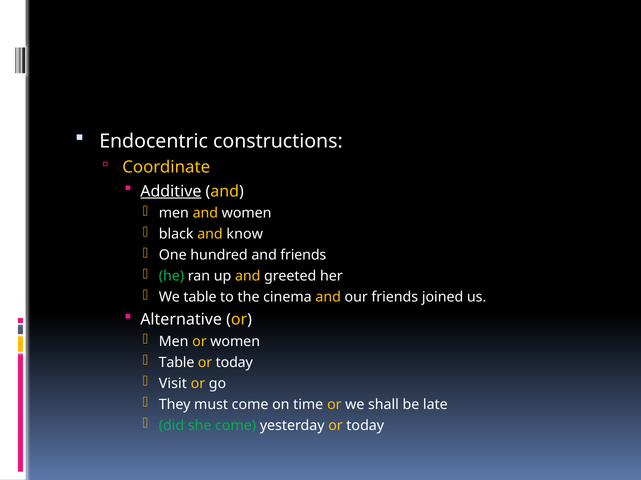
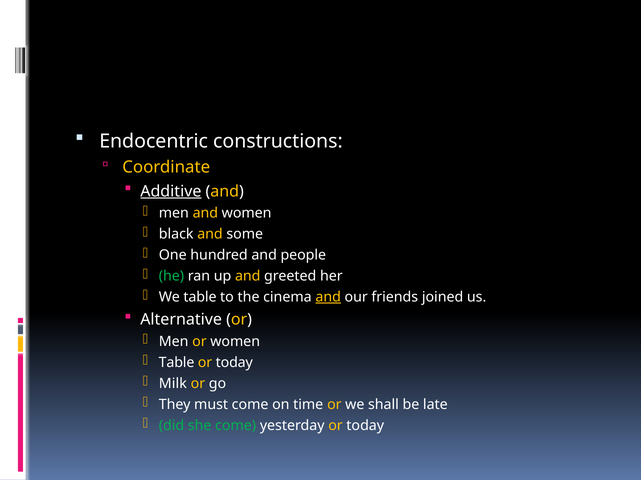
know: know -> some (245, 235)
and friends: friends -> people (303, 256)
and underline: none -> present (328, 298)
Visit: Visit -> Milk (173, 384)
